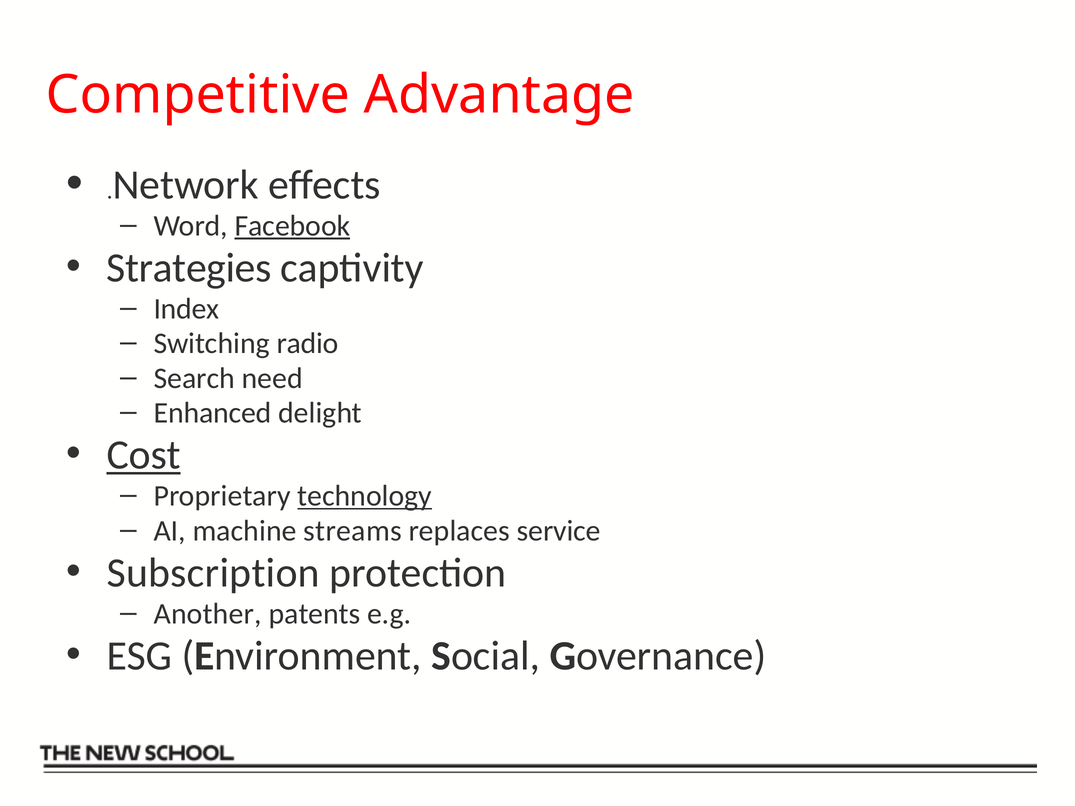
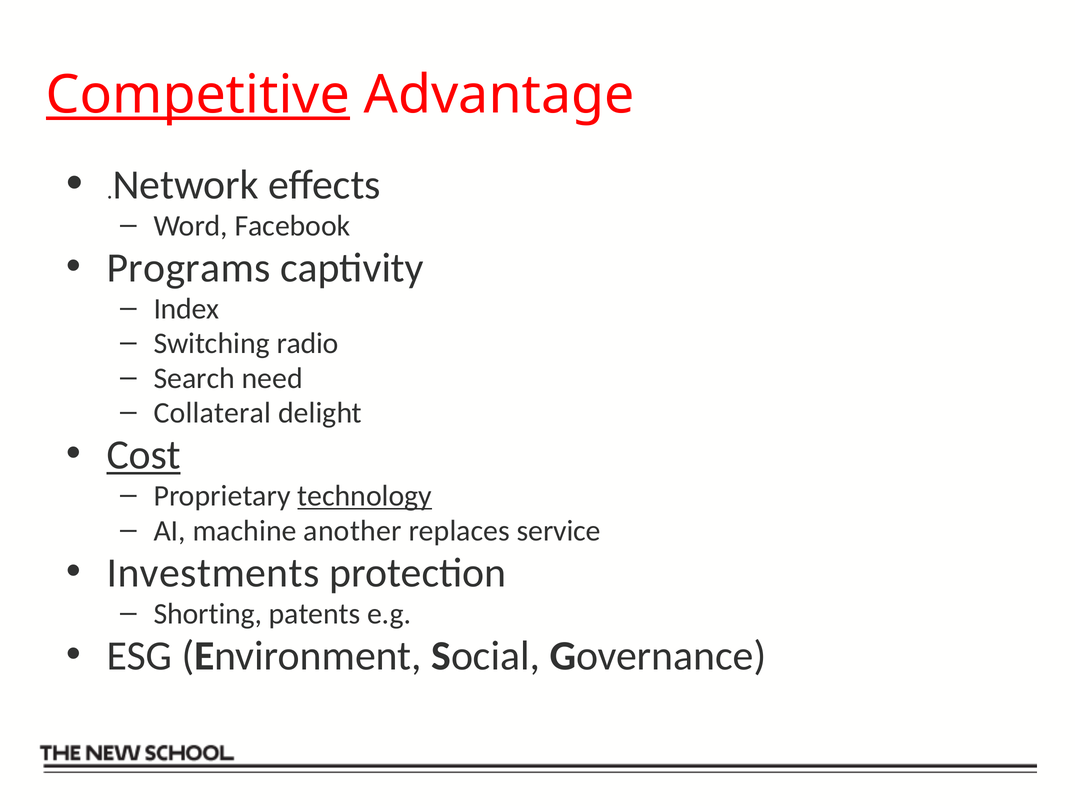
Competitive underline: none -> present (198, 95)
Facebook underline: present -> none (292, 226)
Strategies: Strategies -> Programs (189, 268)
Enhanced: Enhanced -> Collateral (212, 413)
streams: streams -> another (353, 531)
Subscription: Subscription -> Investments (213, 573)
Another: Another -> Shorting (208, 614)
